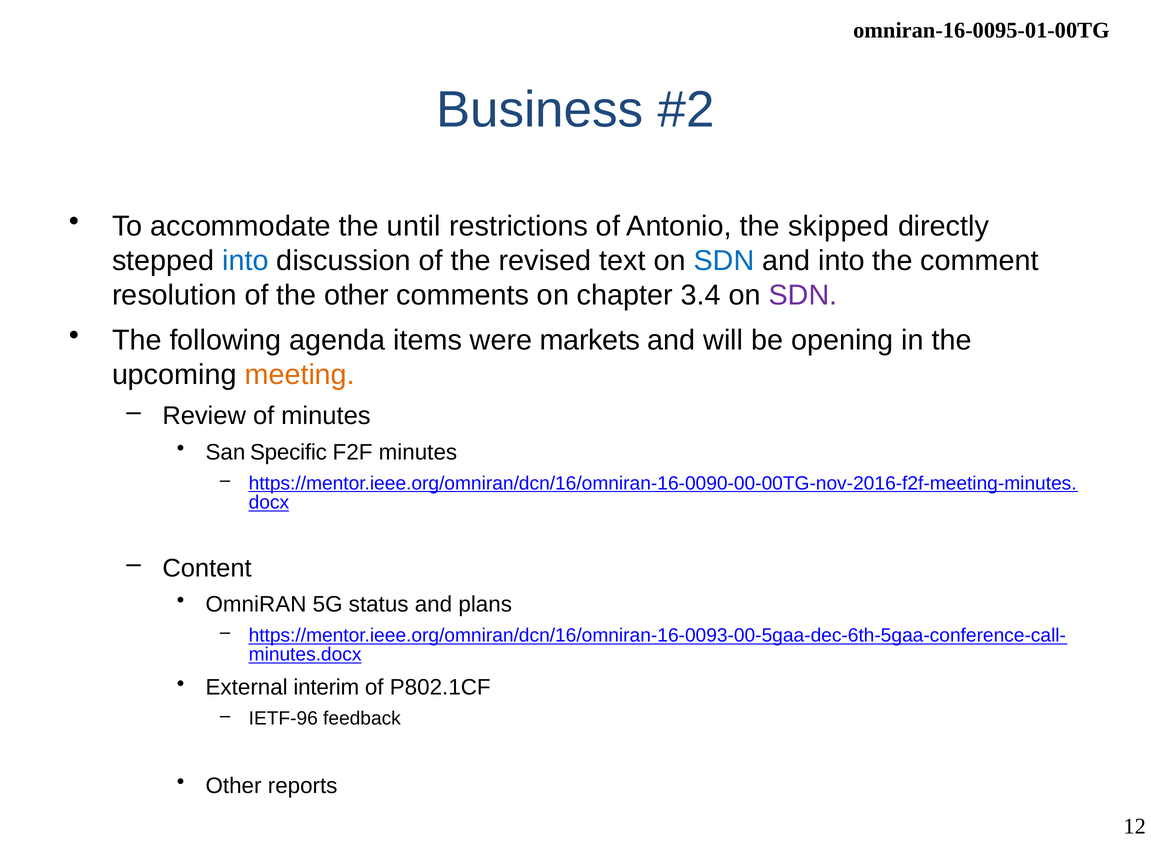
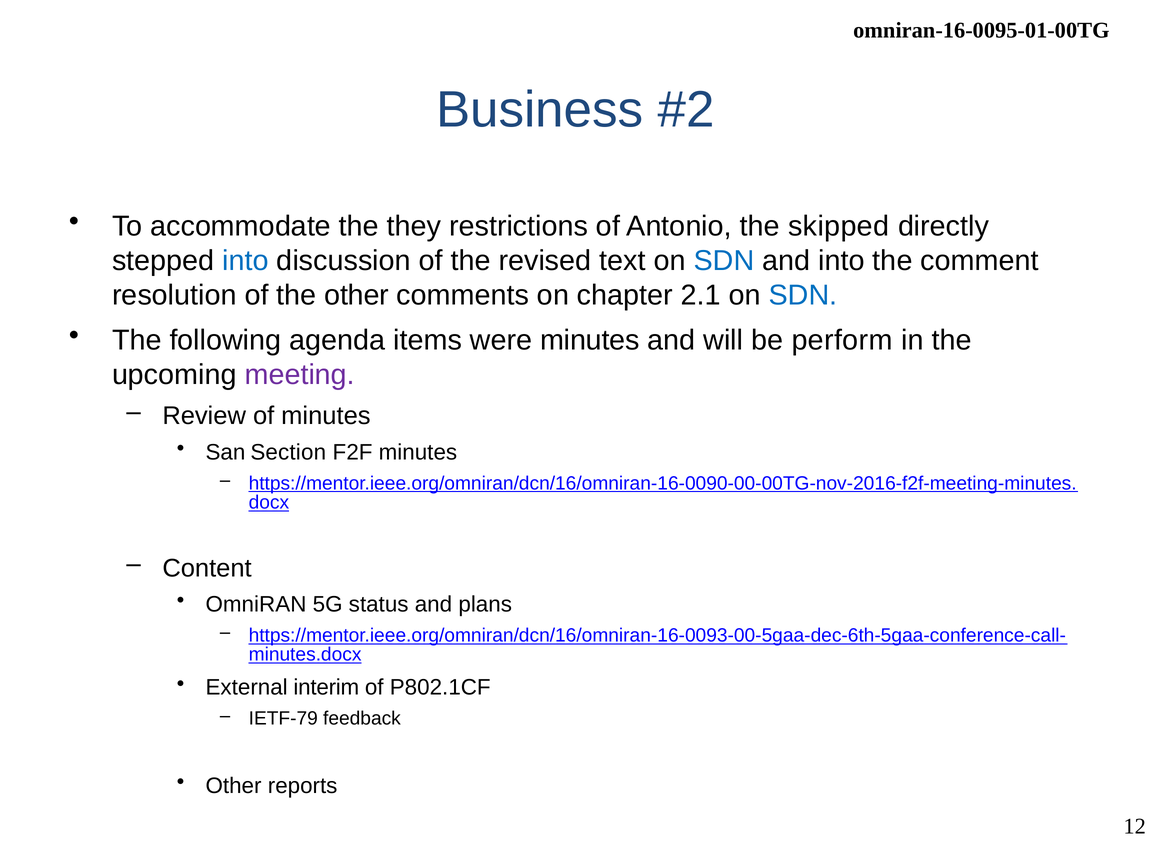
until: until -> they (414, 226)
3.4: 3.4 -> 2.1 (701, 295)
SDN colour: purple -> blue (803, 295)
were markets: markets -> minutes (590, 340)
opening: opening -> perform (842, 340)
meeting colour: orange -> purple (300, 375)
Specific: Specific -> Section (288, 452)
IETF-96: IETF-96 -> IETF-79 (283, 719)
